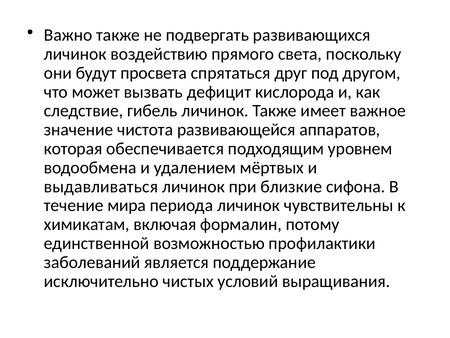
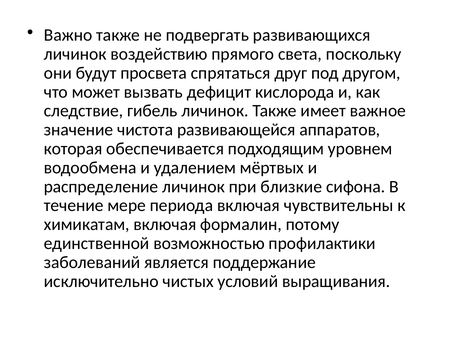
выдавливаться: выдавливаться -> распределение (101, 186)
мира: мира -> мере (127, 205)
периода личинок: личинок -> включая (249, 205)
